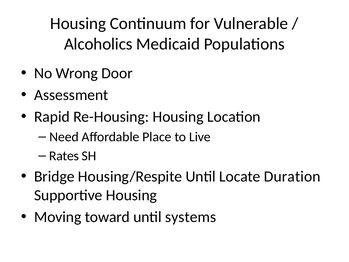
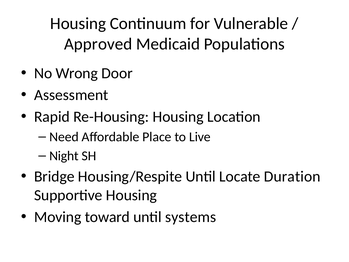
Alcoholics: Alcoholics -> Approved (98, 44)
Rates: Rates -> Night (64, 156)
